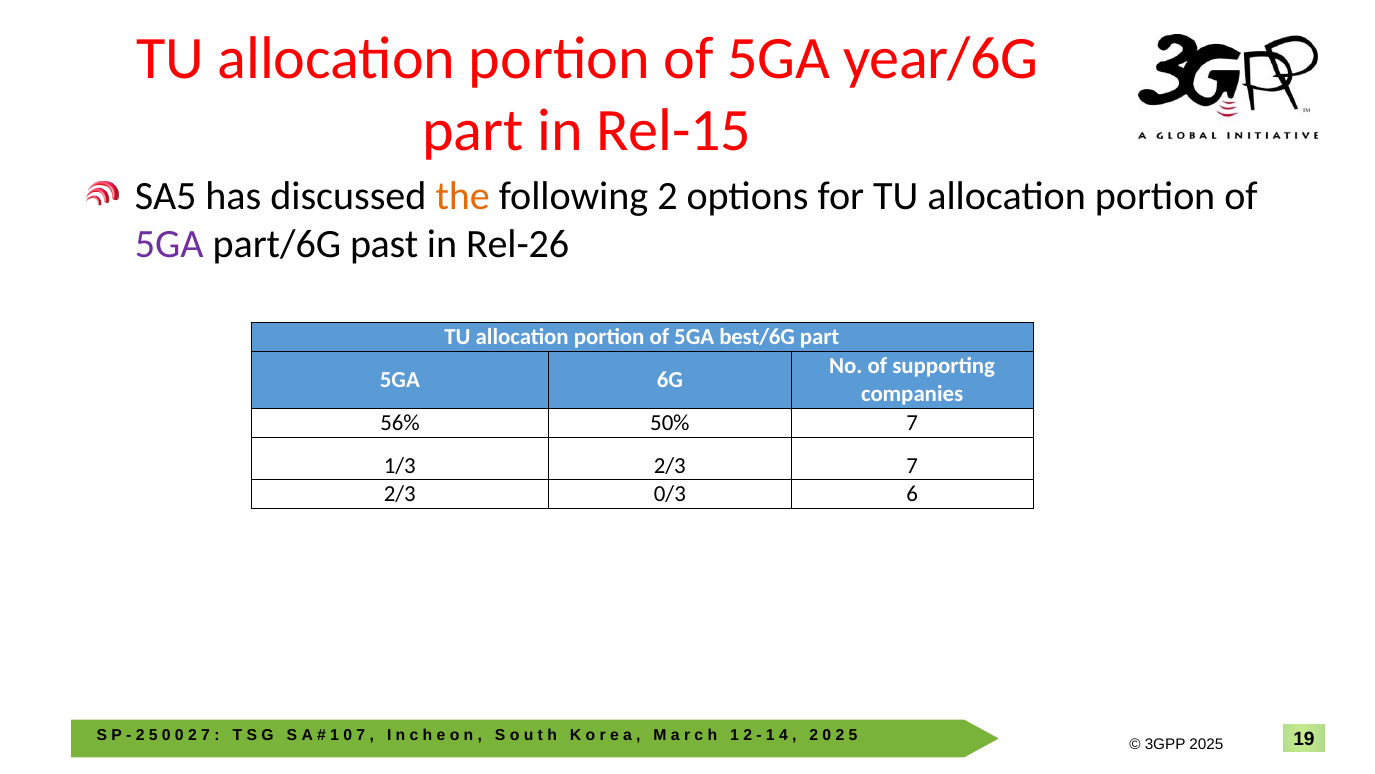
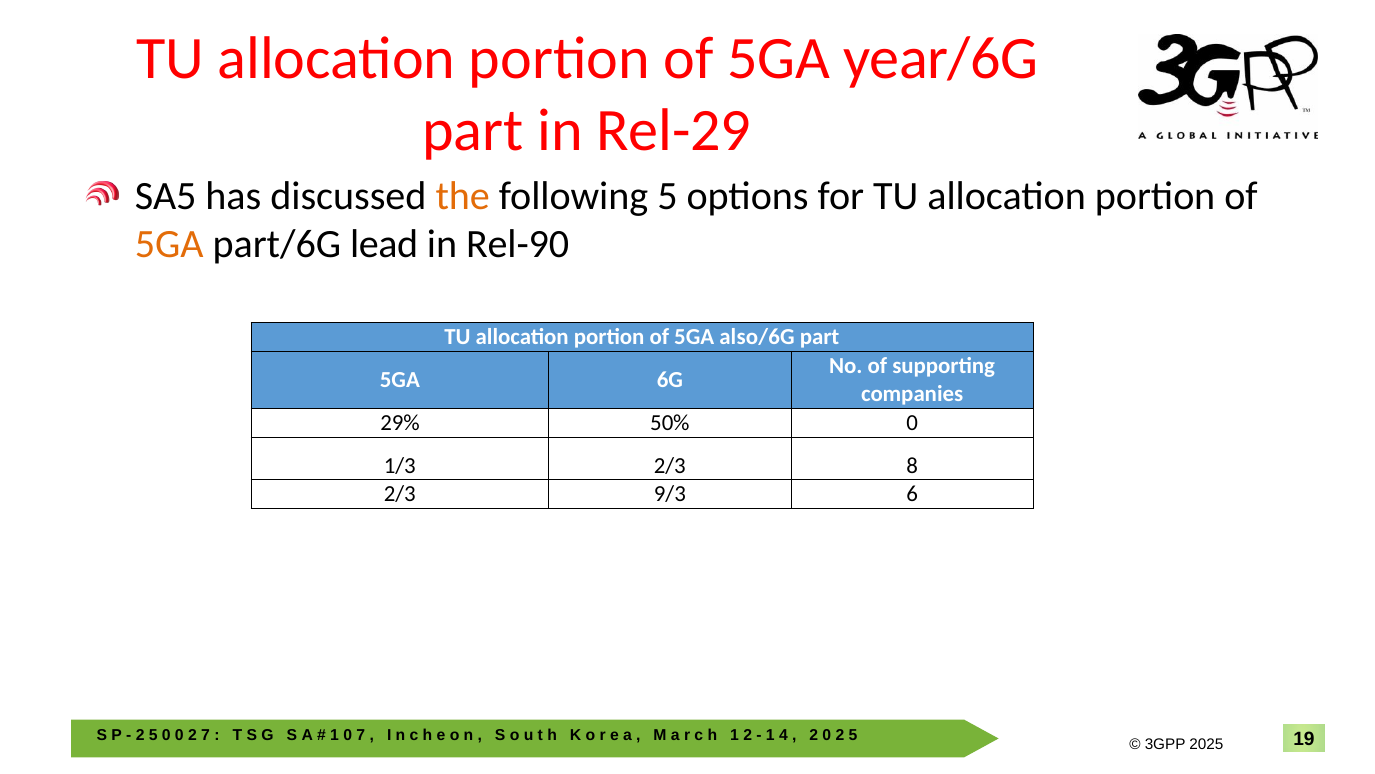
Rel-15: Rel-15 -> Rel-29 (674, 131)
following 2: 2 -> 5 (667, 196)
5GA colour: purple -> orange (169, 244)
past: past -> lead (384, 244)
Rel-26: Rel-26 -> Rel-90 (518, 244)
best/6G: best/6G -> also/6G (757, 337)
56%: 56% -> 29% (400, 423)
50% 7: 7 -> 0 (912, 423)
2/3 7: 7 -> 8 (912, 465)
0/3: 0/3 -> 9/3 (670, 494)
